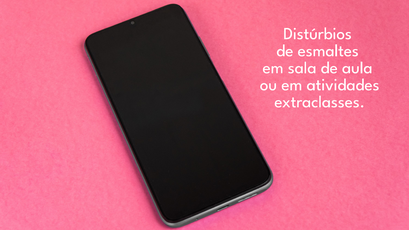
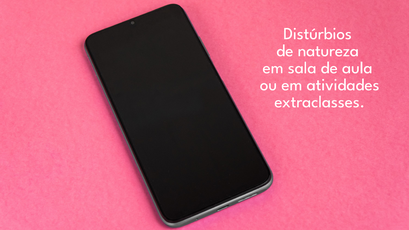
esmaltes: esmaltes -> natureza (328, 51)
